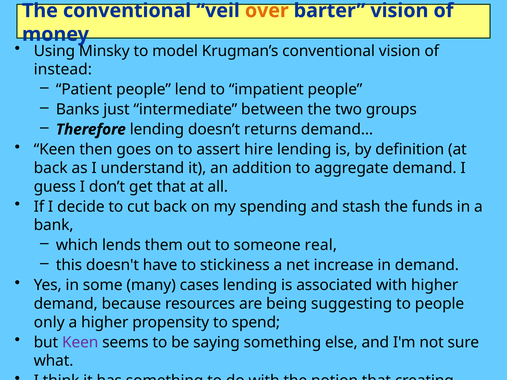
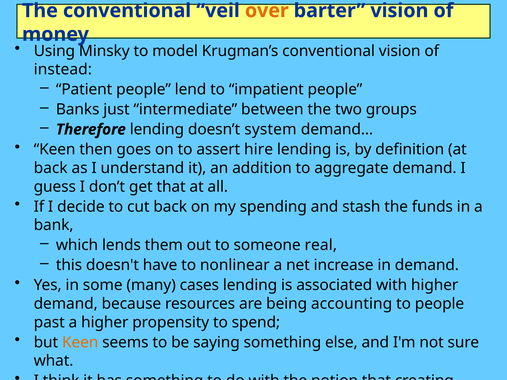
returns: returns -> system (270, 130)
stickiness: stickiness -> nonlinear (235, 265)
suggesting: suggesting -> accounting (352, 304)
only: only -> past (49, 322)
Keen colour: purple -> orange (80, 342)
